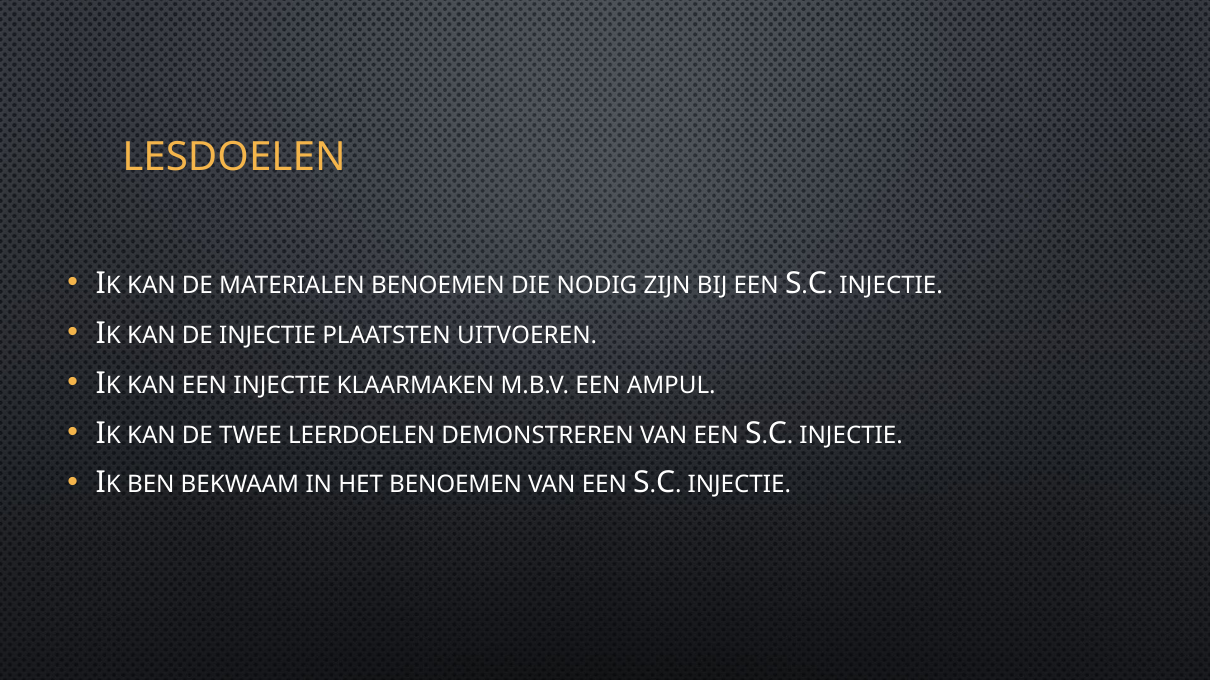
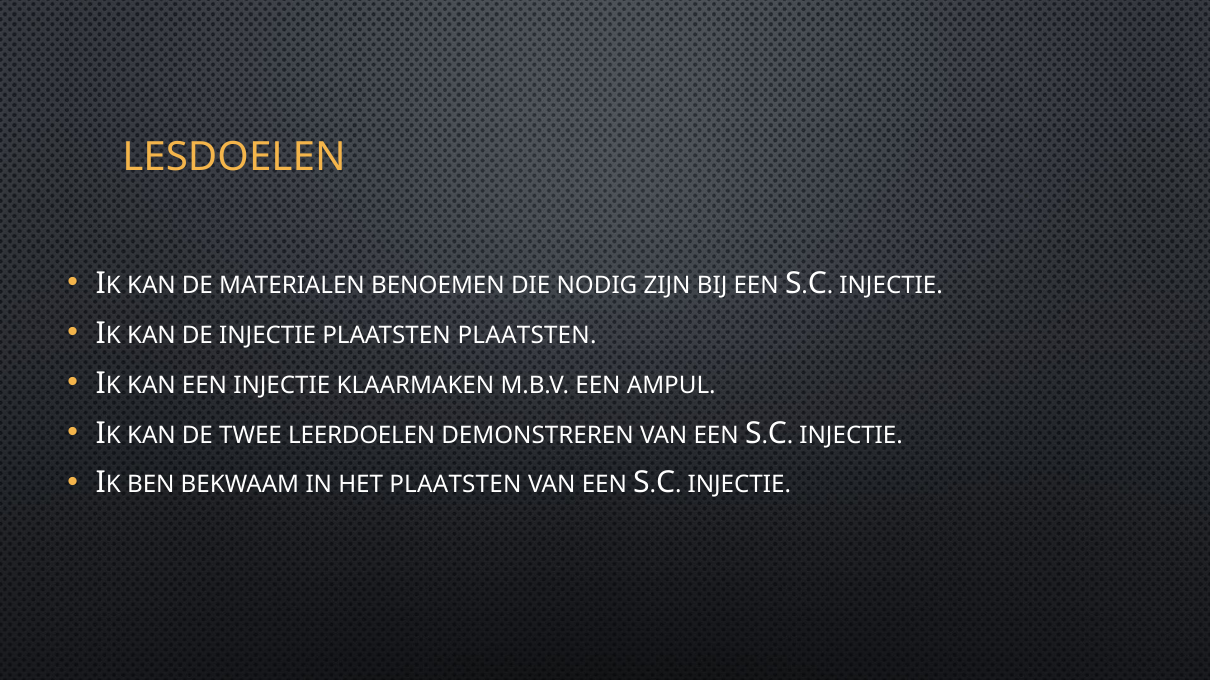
PLAATSTEN UITVOEREN: UITVOEREN -> PLAATSTEN (527, 336)
HET BENOEMEN: BENOEMEN -> PLAATSTEN (455, 485)
